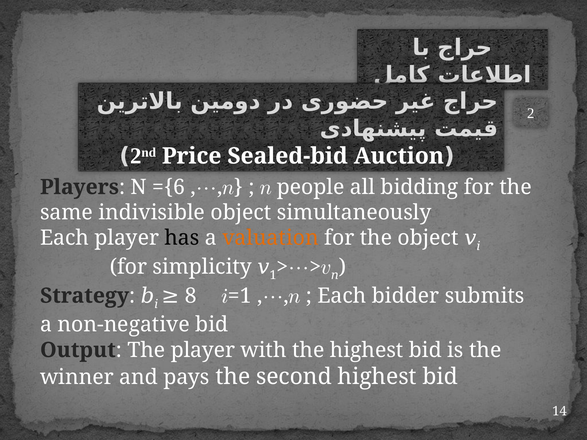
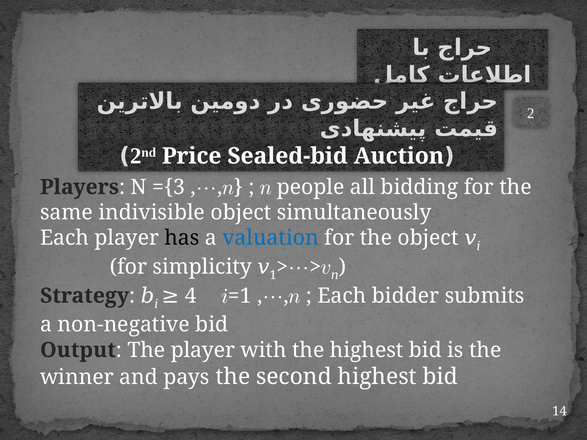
={6: ={6 -> ={3 (169, 187)
valuation colour: orange -> blue (271, 238)
8: 8 -> 4 (191, 296)
